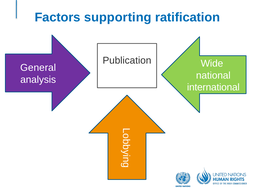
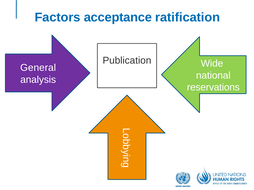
supporting: supporting -> acceptance (118, 17)
international: international -> reservations (213, 87)
